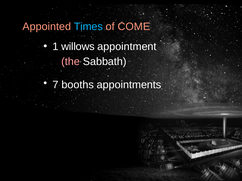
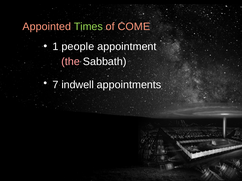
Times colour: light blue -> light green (88, 27)
willows: willows -> people (78, 47)
booths: booths -> indwell (78, 85)
